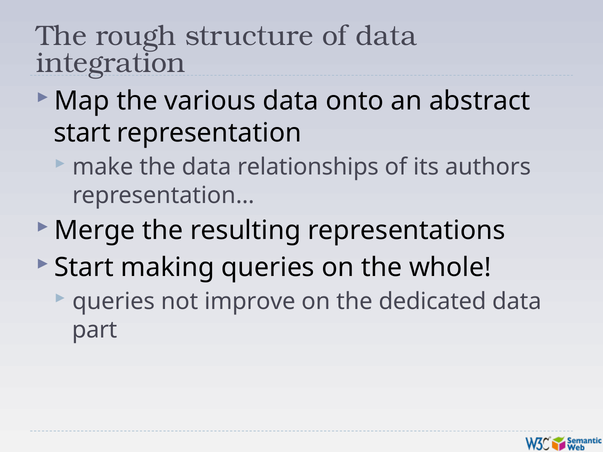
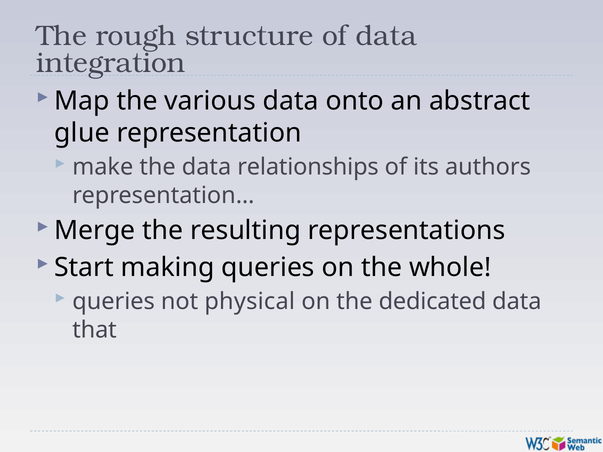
start: start -> glue (82, 133)
improve: improve -> physical (250, 302)
part: part -> that (95, 330)
